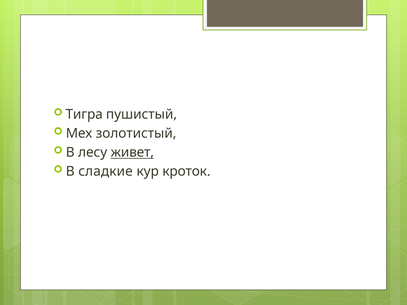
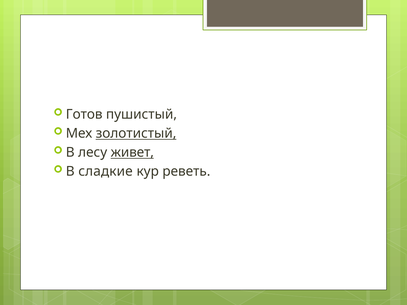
Тигра: Тигра -> Готов (84, 115)
золотистый underline: none -> present (136, 134)
кроток: кроток -> реветь (186, 172)
